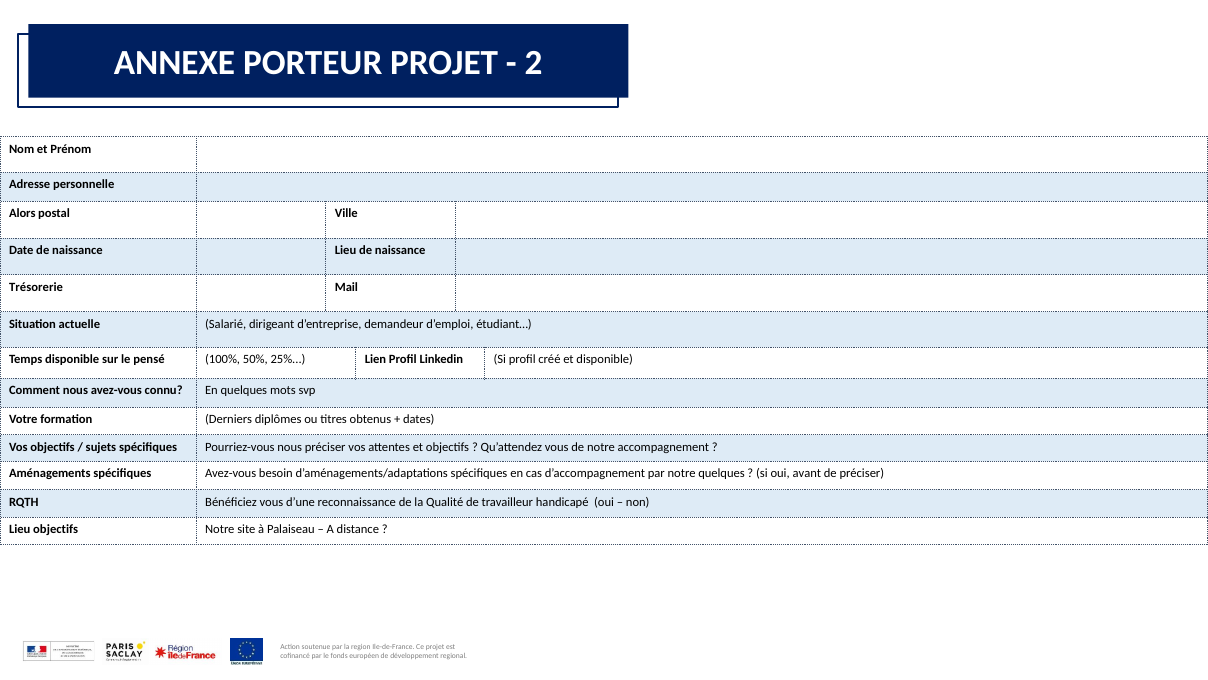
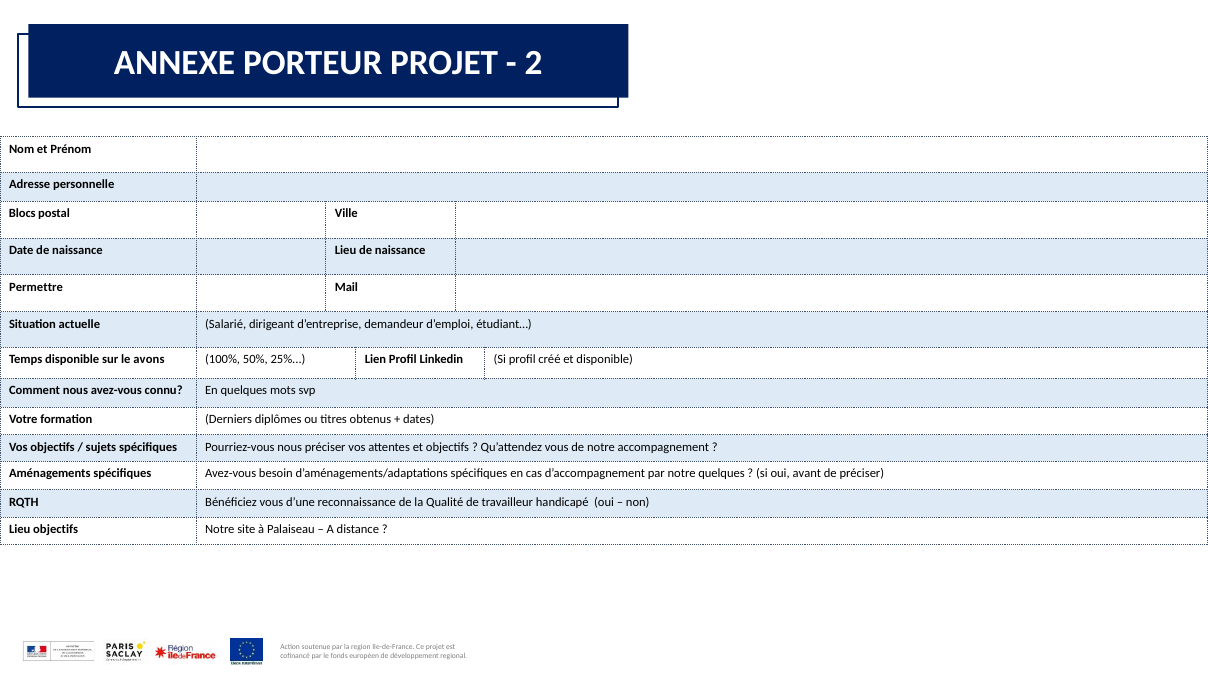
Alors: Alors -> Blocs (22, 214)
Trésorerie: Trésorerie -> Permettre (36, 287)
pensé: pensé -> avons (149, 359)
